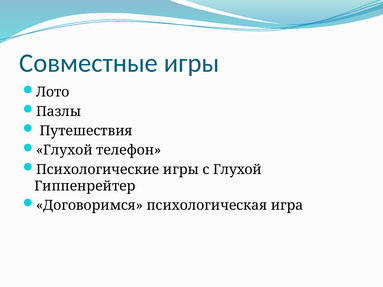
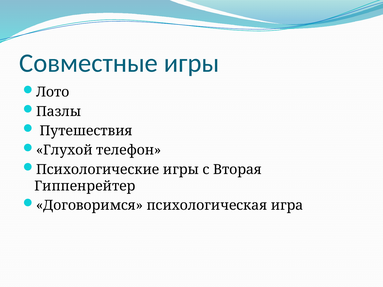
с Глухой: Глухой -> Вторая (237, 170)
